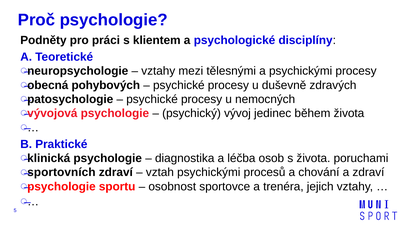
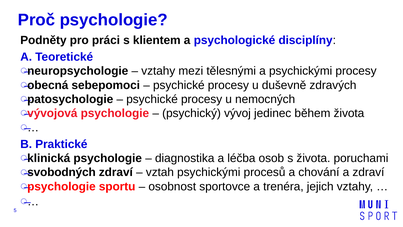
pohybových: pohybových -> sebepomoci (106, 85)
sportovních: sportovních -> svobodných (61, 172)
